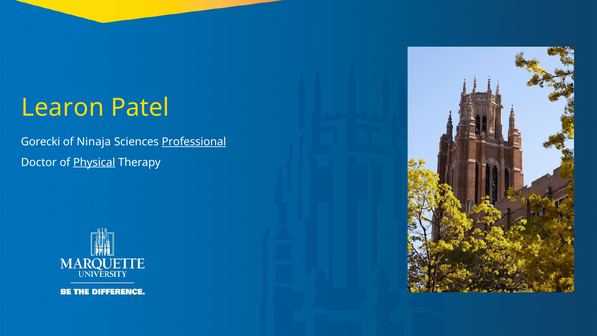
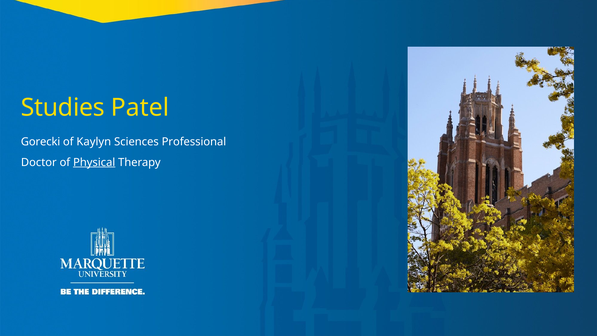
Learon: Learon -> Studies (63, 107)
Ninaja: Ninaja -> Kaylyn (94, 142)
Professional underline: present -> none (194, 142)
